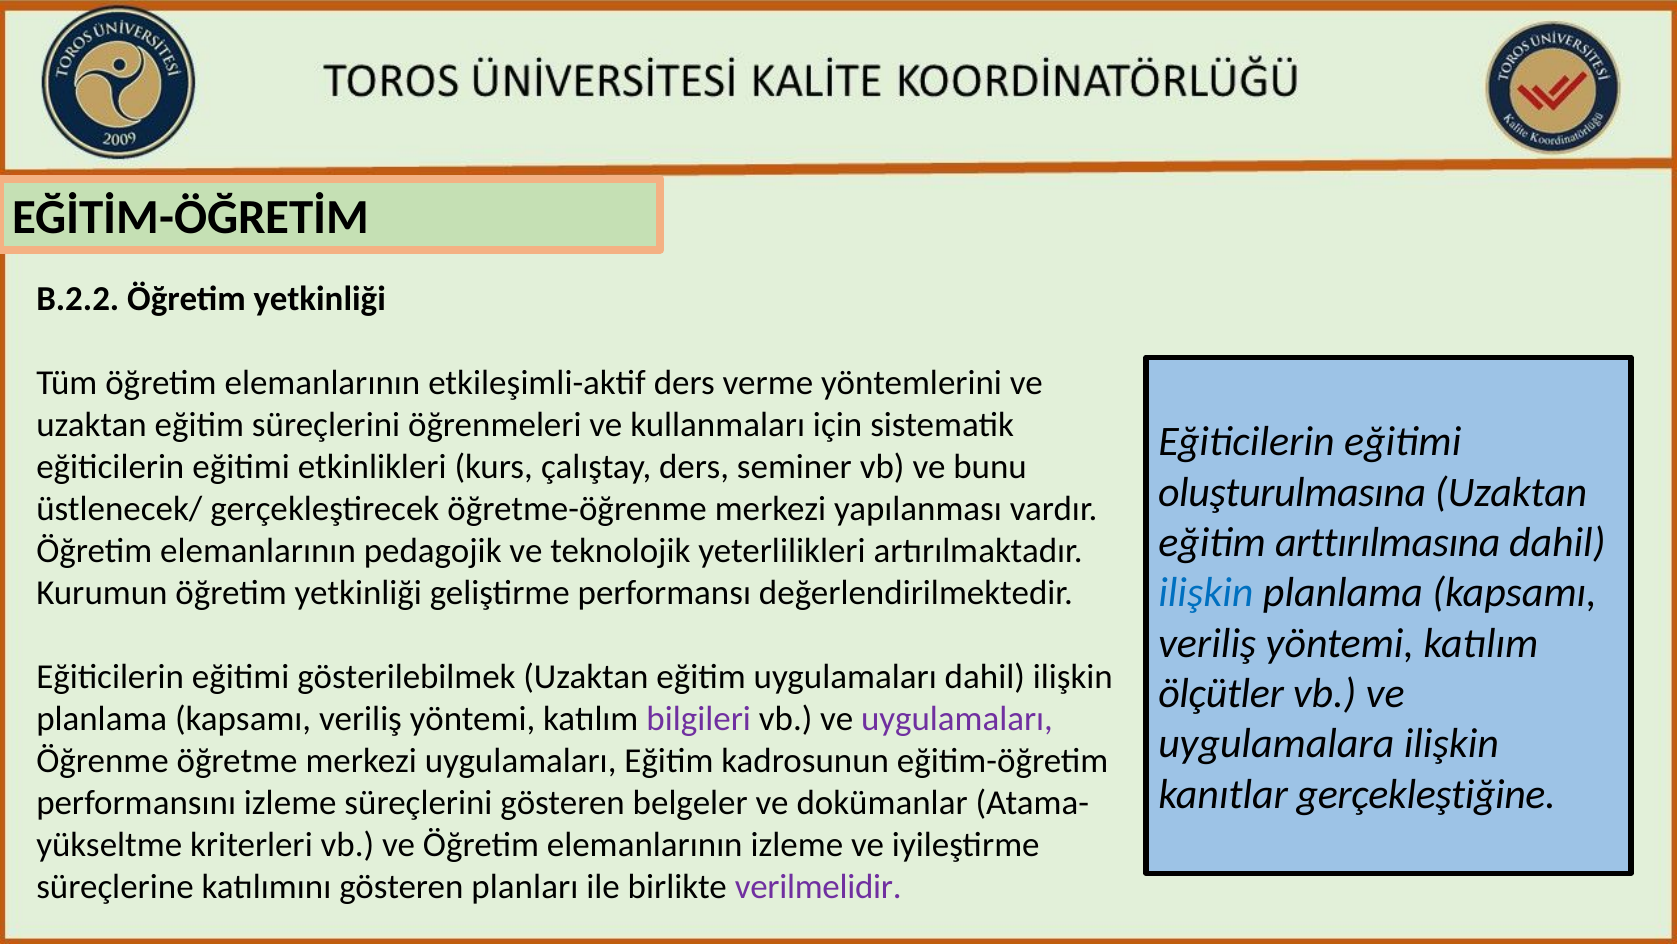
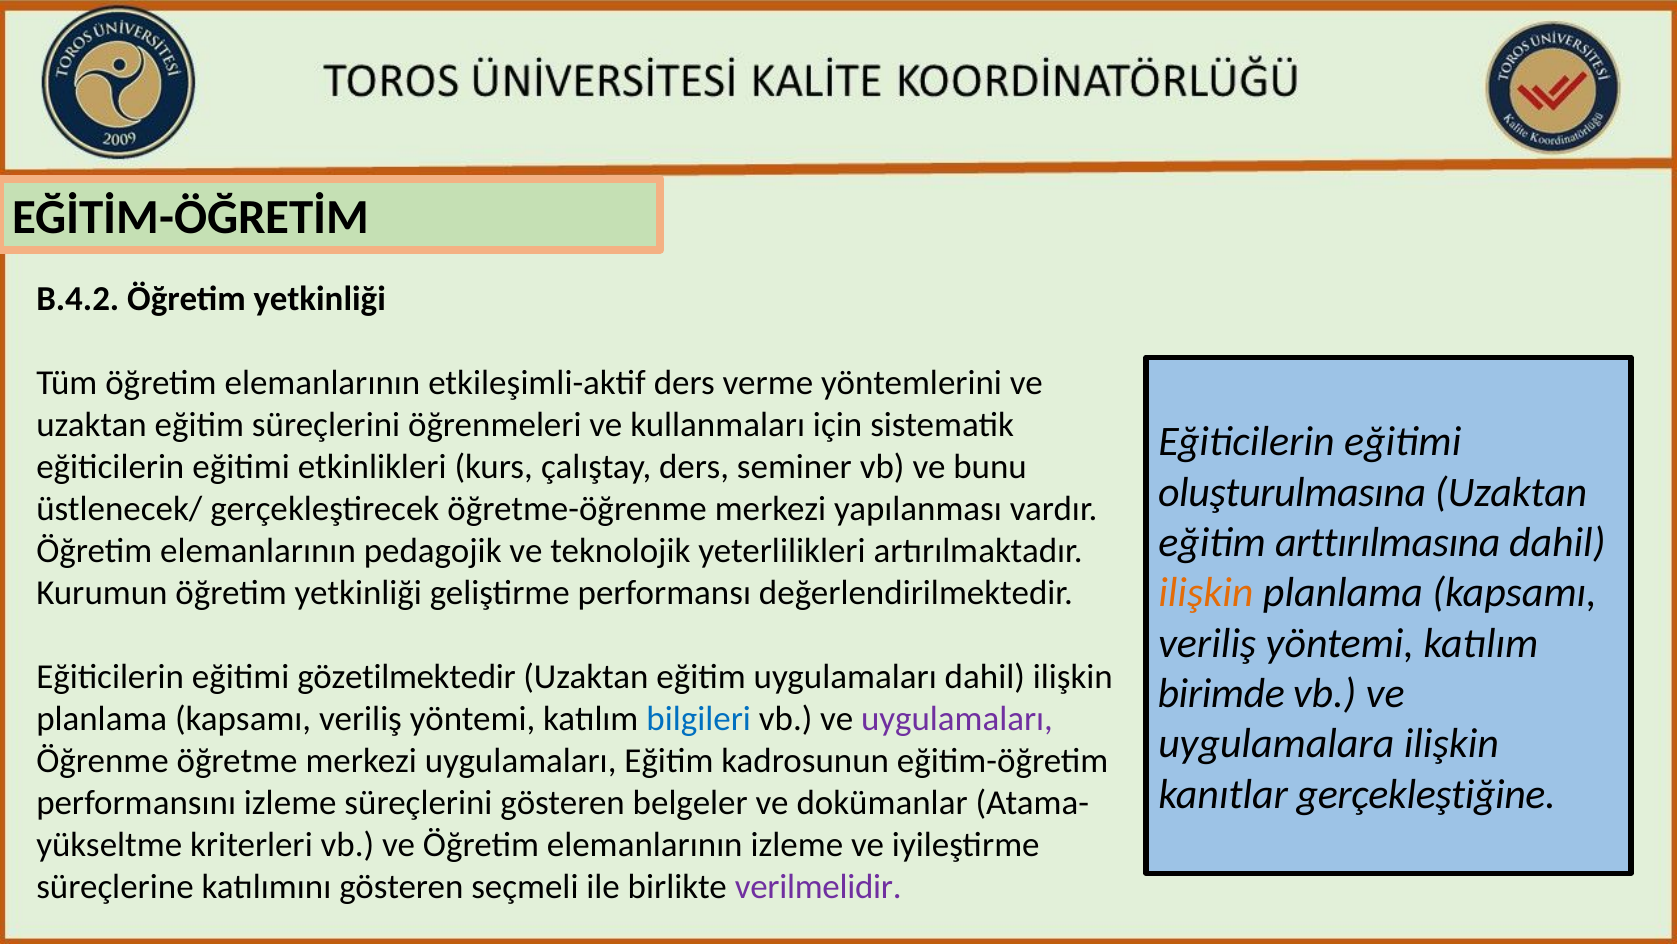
B.2.2: B.2.2 -> B.4.2 (78, 299)
ilişkin colour: blue -> orange (1206, 593)
gösterilebilmek: gösterilebilmek -> gözetilmektedir (407, 676)
ölçütler: ölçütler -> birimde (1221, 693)
bilgileri colour: purple -> blue (699, 718)
planları: planları -> seçmeli (525, 886)
